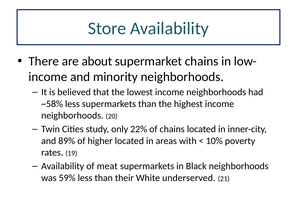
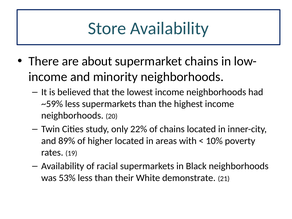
~58%: ~58% -> ~59% (52, 104)
meat: meat -> racial (107, 166)
59%: 59% -> 53% (67, 178)
underserved: underserved -> demonstrate (189, 178)
